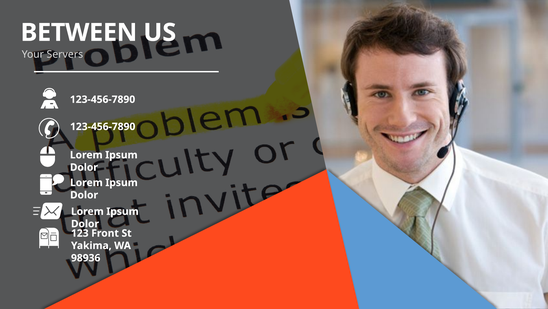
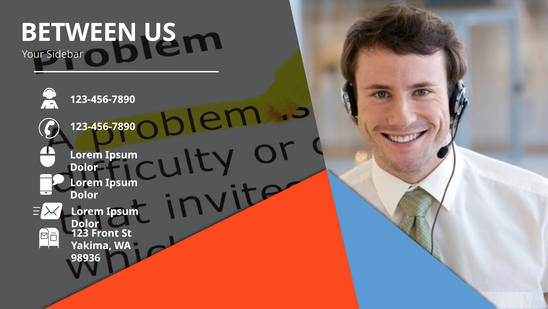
Servers: Servers -> Sidebar (65, 54)
